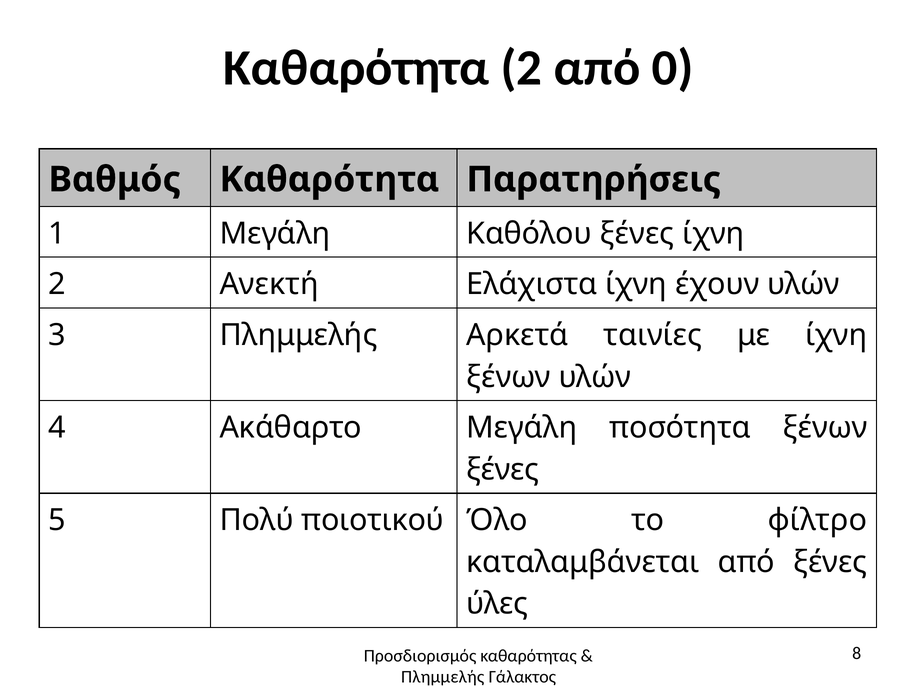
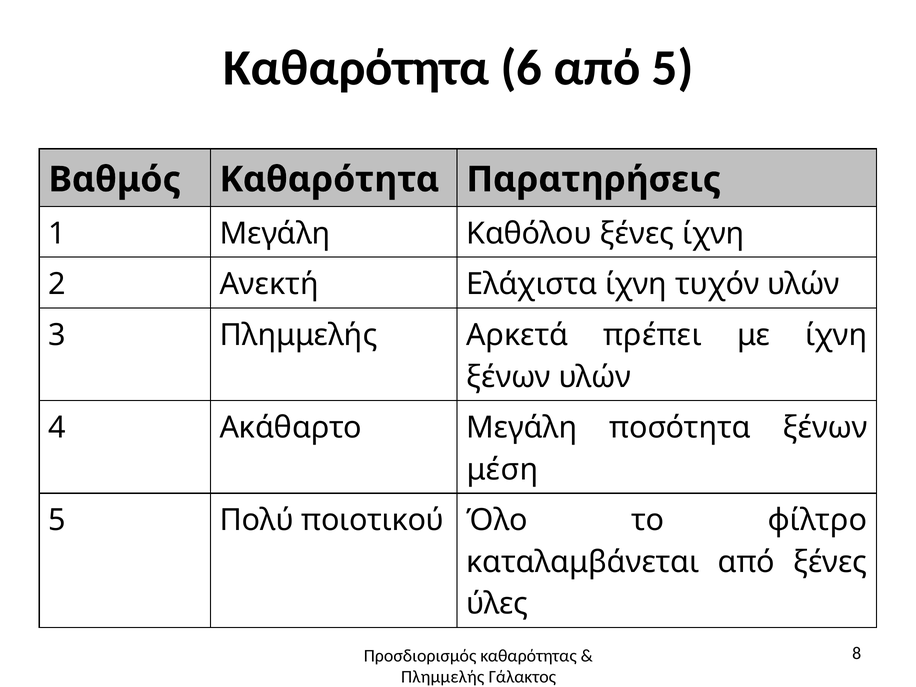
Καθαρότητα 2: 2 -> 6 (521, 68)
από 0: 0 -> 5 (673, 68)
έχουν: έχουν -> τυχόν (717, 284)
ταινίες: ταινίες -> πρέπει (652, 335)
ξένες: ξένες -> μέση (502, 470)
